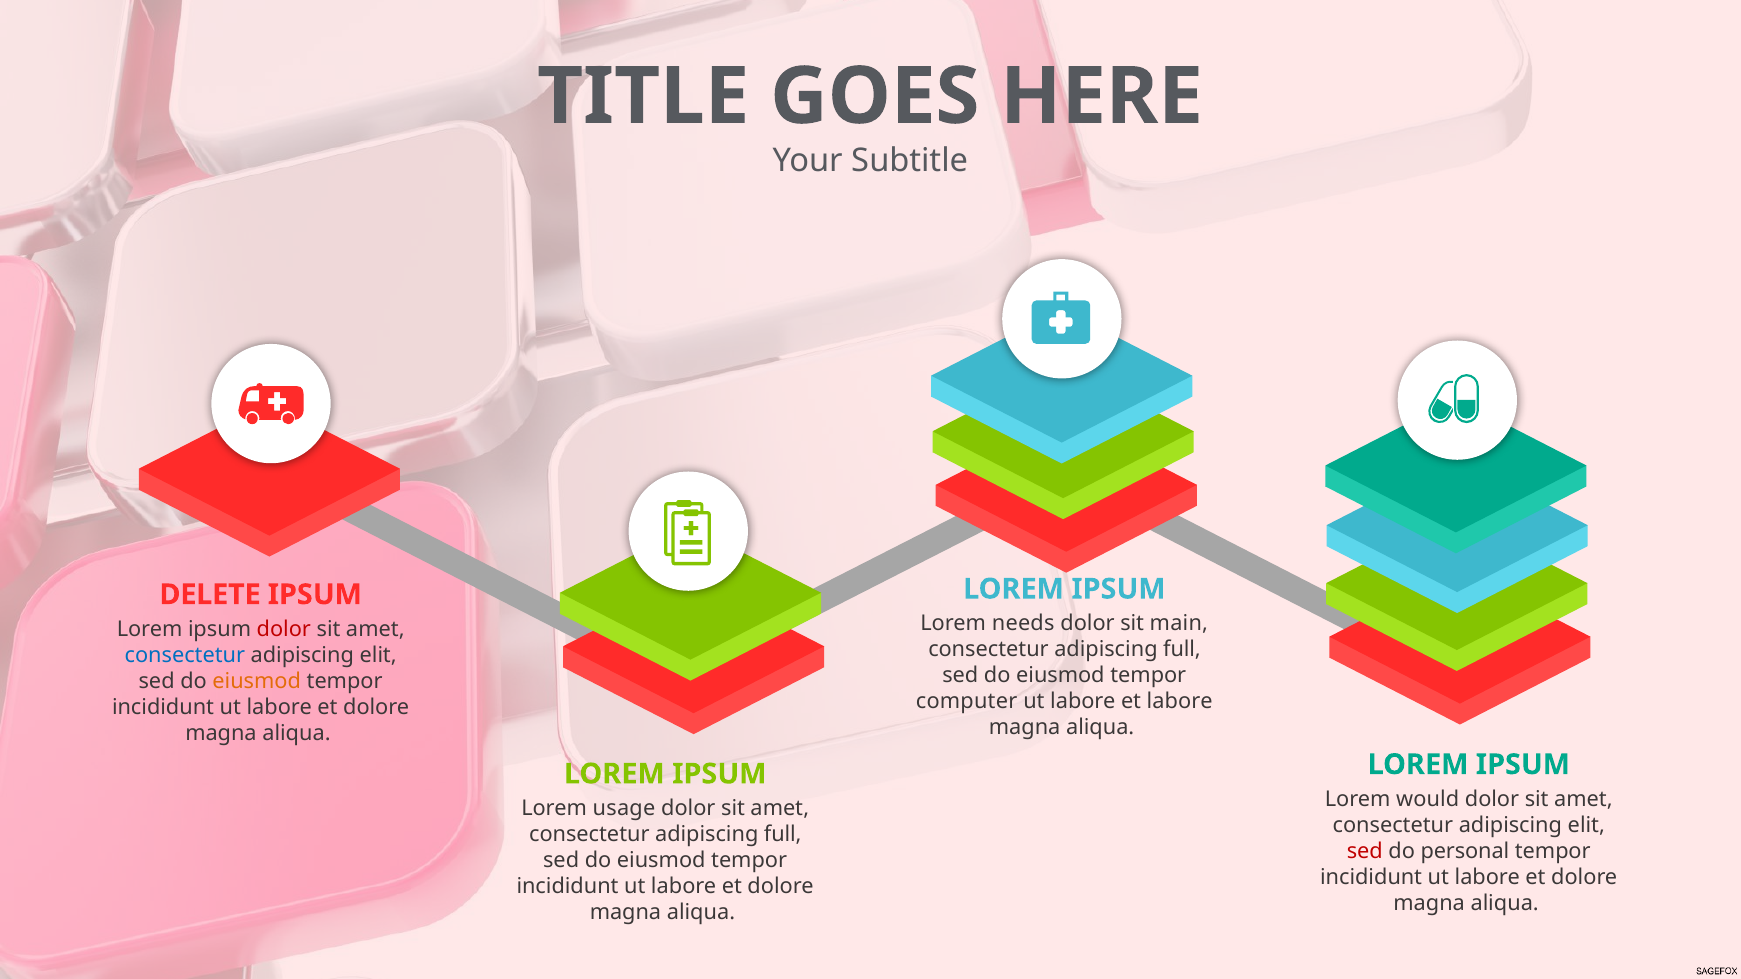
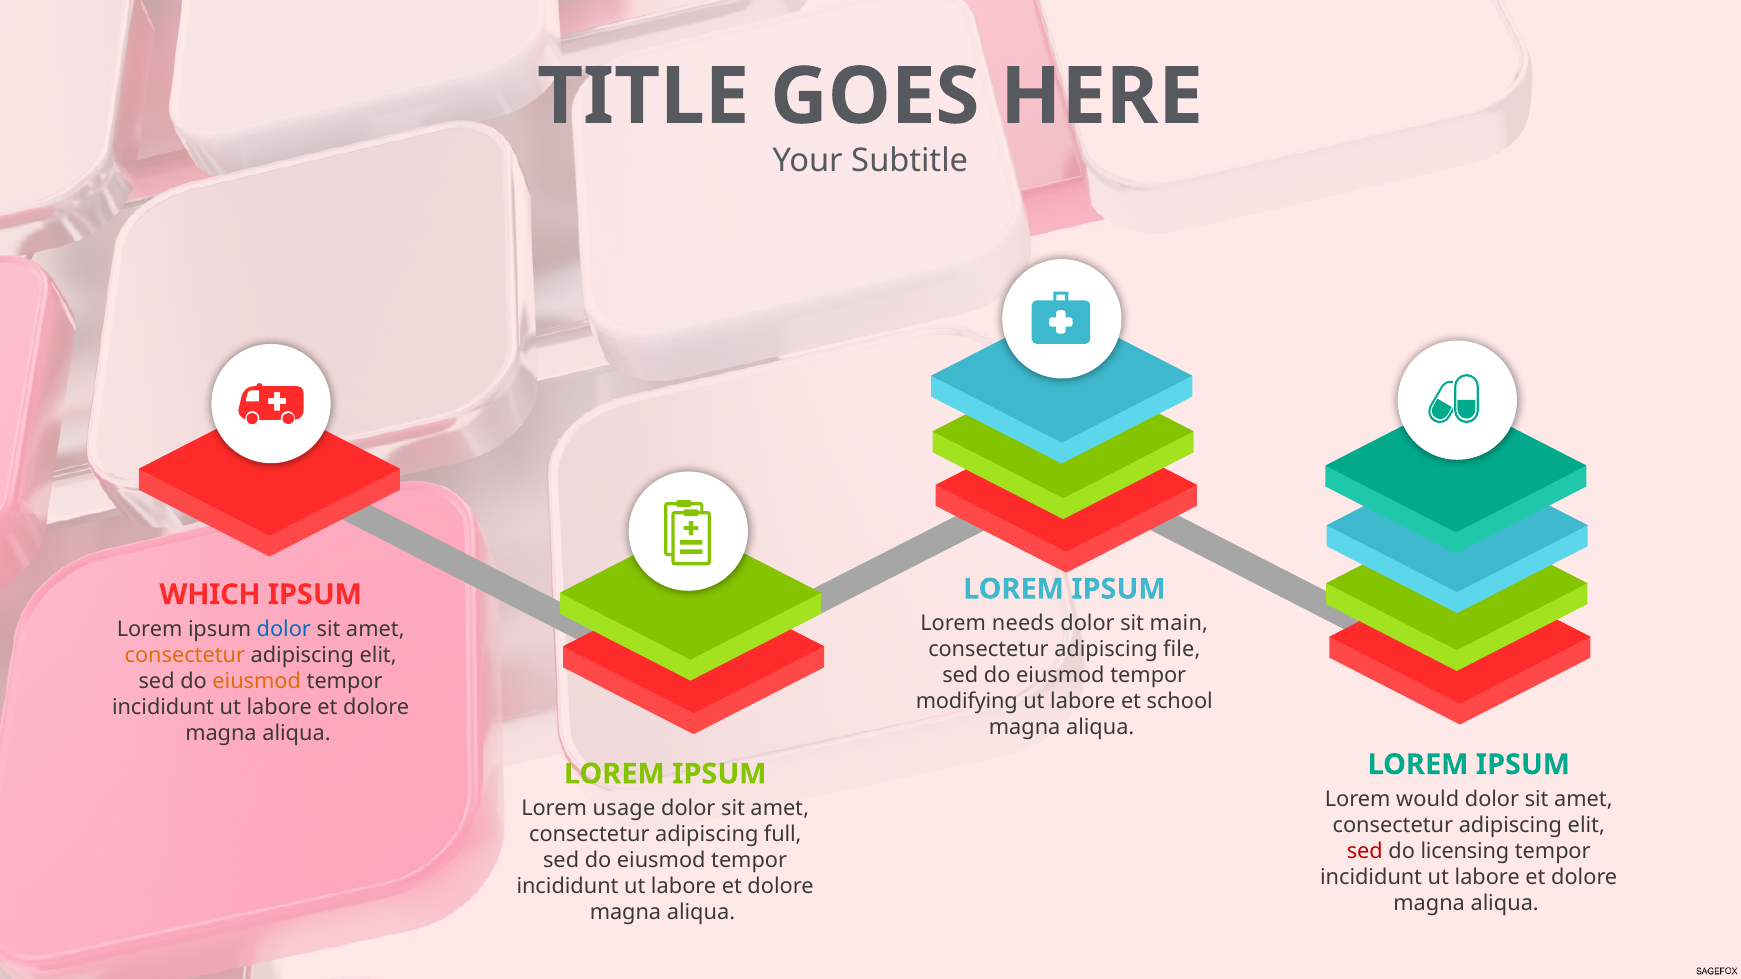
DELETE: DELETE -> WHICH (210, 595)
dolor colour: red -> blue (284, 629)
full: full -> file (1182, 650)
consectetur colour: blue -> orange (185, 655)
computer: computer -> modifying (967, 702)
et labore: labore -> school (1180, 702)
personal: personal -> licensing (1465, 851)
